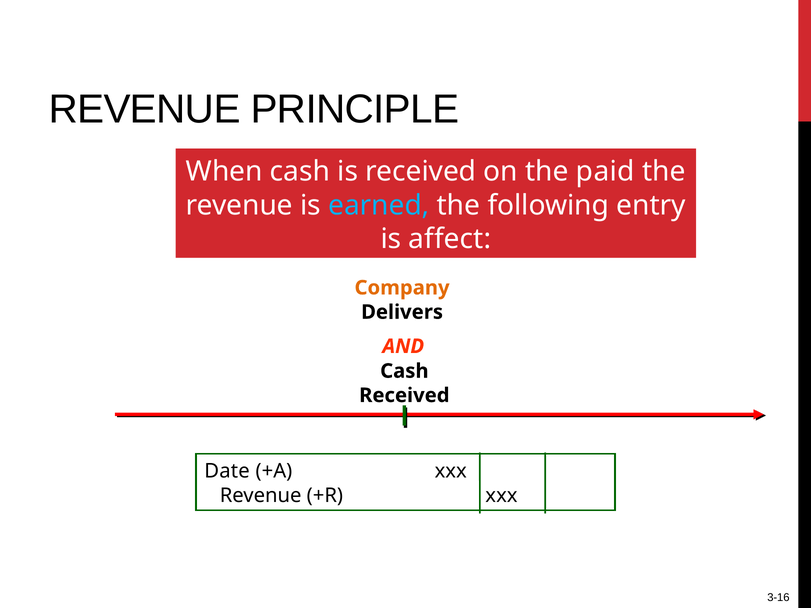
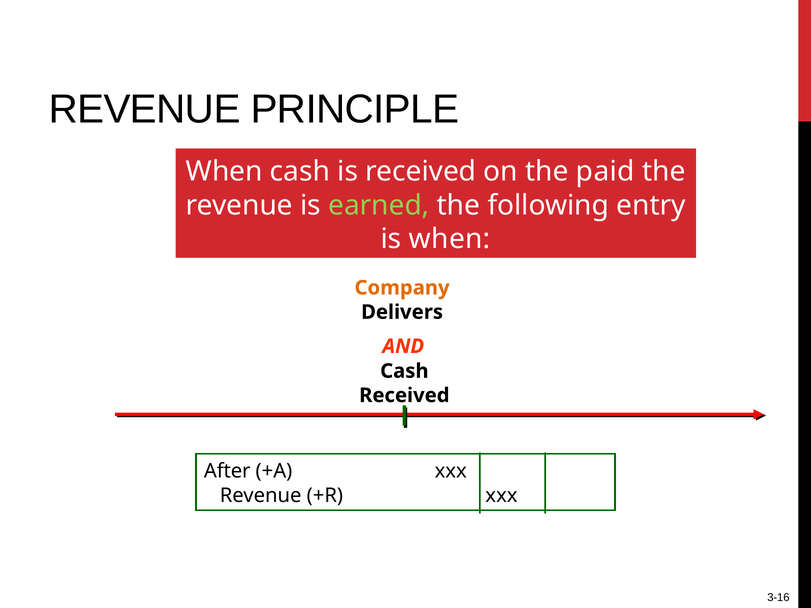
earned colour: light blue -> light green (379, 205)
is affect: affect -> when (450, 239)
Date: Date -> After (227, 471)
